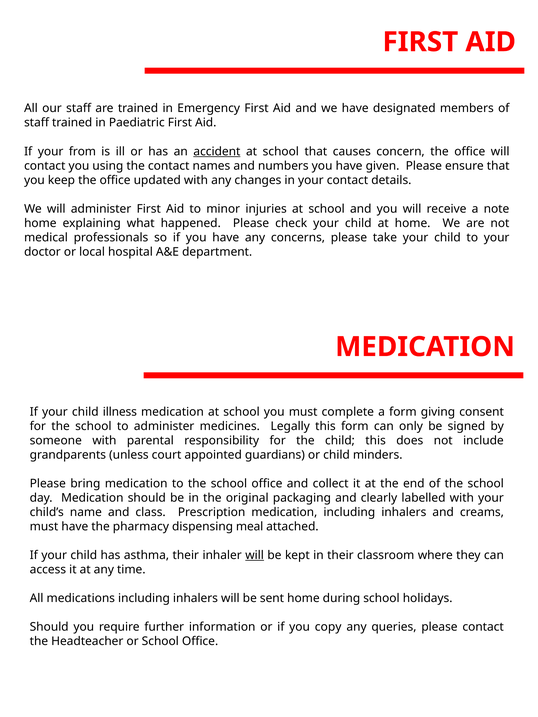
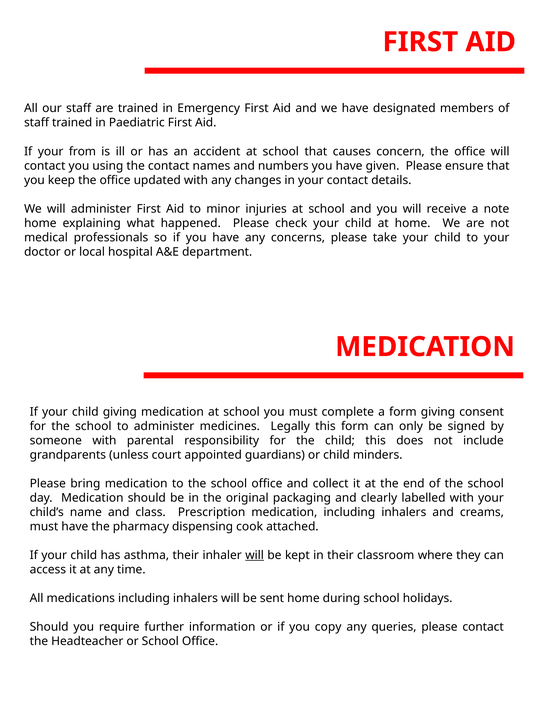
accident underline: present -> none (217, 151)
child illness: illness -> giving (120, 412)
meal: meal -> cook (250, 527)
